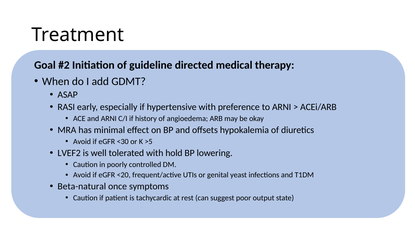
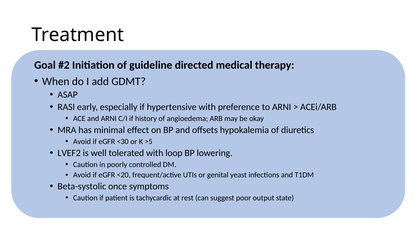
hold: hold -> loop (174, 153)
Beta-natural: Beta-natural -> Beta-systolic (82, 187)
